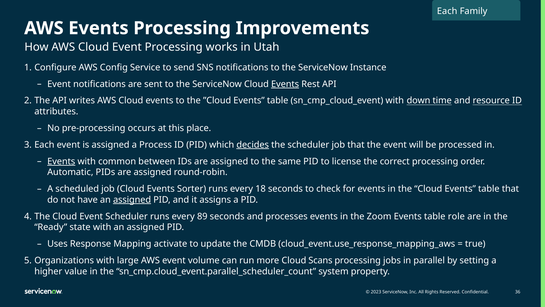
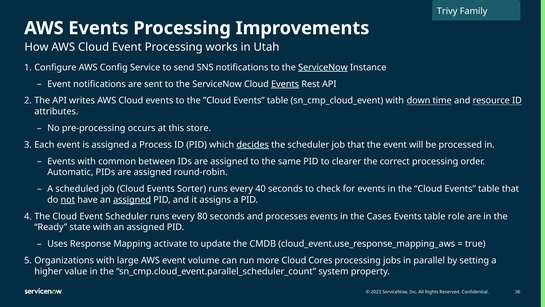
Each: Each -> Trivy (447, 11)
ServiceNow underline: none -> present (323, 67)
place: place -> store (199, 128)
Events underline: present -> none (61, 161)
license: license -> clearer (347, 161)
18: 18 -> 40 (261, 189)
not underline: none -> present (68, 200)
89: 89 -> 80 (202, 216)
Zoom: Zoom -> Cases (379, 216)
Scans: Scans -> Cores (320, 260)
